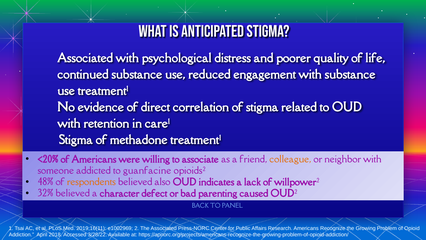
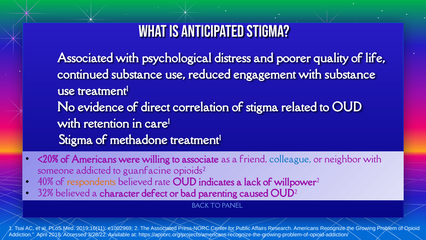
colleague colour: orange -> blue (290, 159)
48%: 48% -> 40% (45, 182)
also: also -> rate (162, 182)
